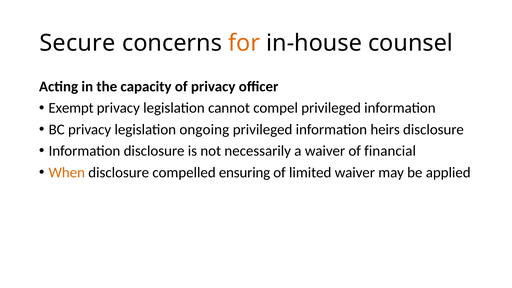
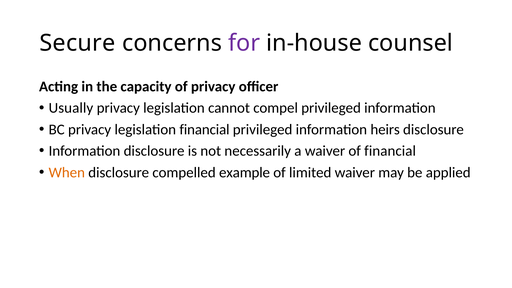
for colour: orange -> purple (244, 43)
Exempt: Exempt -> Usually (71, 108)
legislation ongoing: ongoing -> financial (204, 130)
ensuring: ensuring -> example (245, 172)
